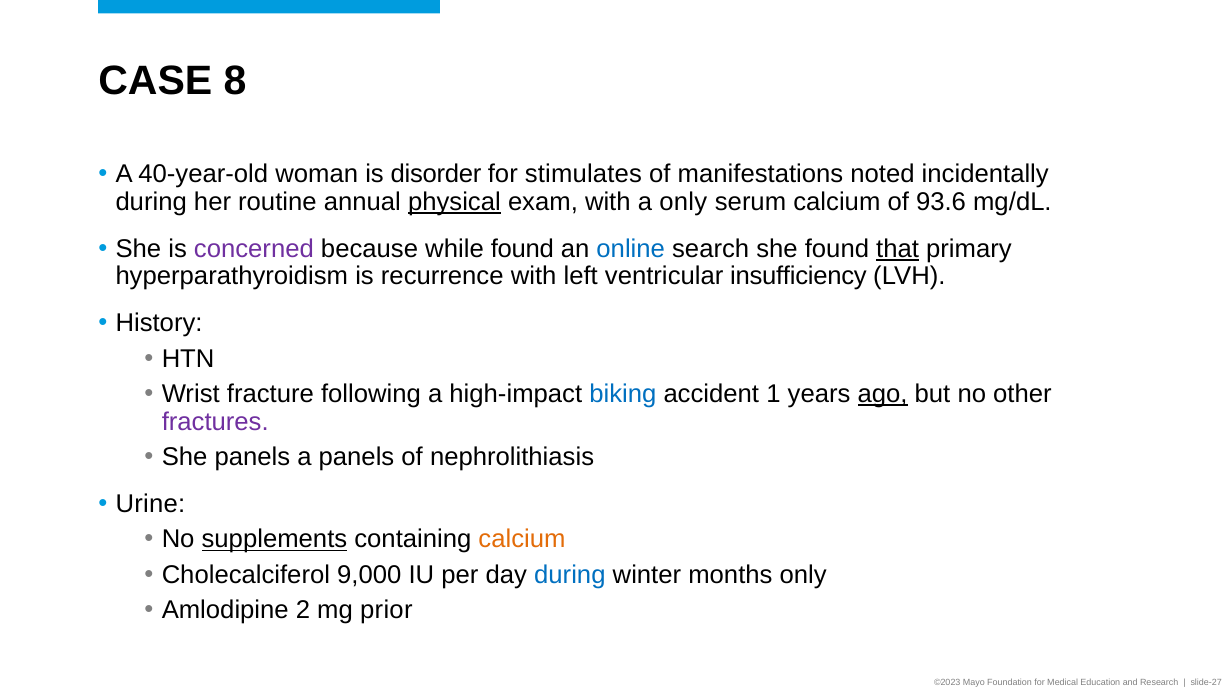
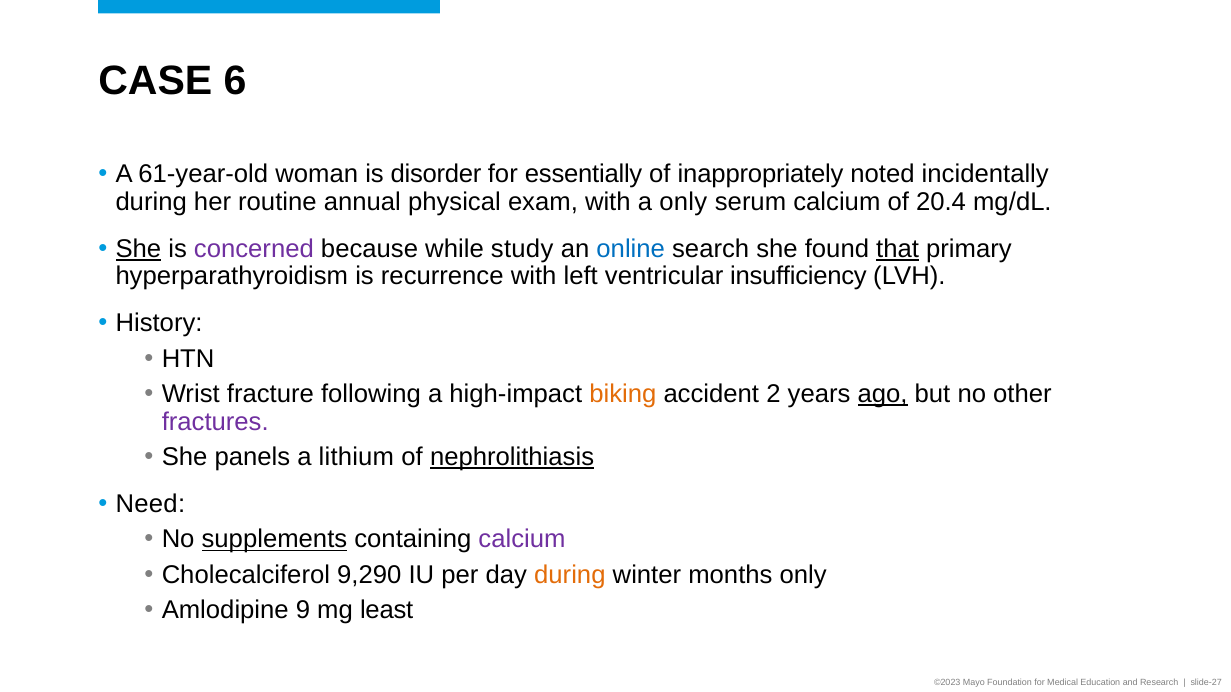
8: 8 -> 6 (235, 81)
40-year-old: 40-year-old -> 61-year-old (203, 174)
stimulates: stimulates -> essentially (584, 174)
manifestations: manifestations -> inappropriately (761, 174)
physical underline: present -> none (454, 202)
93.6: 93.6 -> 20.4 (941, 202)
She underline: none -> present (138, 249)
while found: found -> study (522, 249)
biking colour: blue -> orange (623, 394)
1: 1 -> 2 (773, 394)
a panels: panels -> lithium (356, 458)
nephrolithiasis underline: none -> present (512, 458)
Urine: Urine -> Need (150, 505)
calcium colour: orange -> purple (522, 540)
9,000: 9,000 -> 9,290 (369, 575)
during colour: blue -> orange (570, 575)
2: 2 -> 9 (303, 611)
prior: prior -> least (387, 611)
